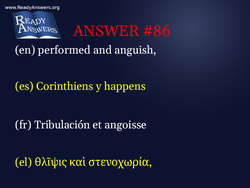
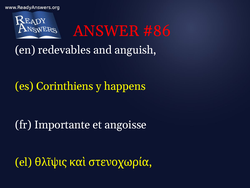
performed: performed -> redevables (64, 50)
Tribulación: Tribulación -> Importante (62, 125)
